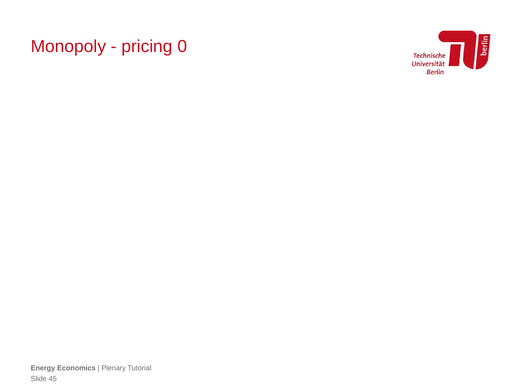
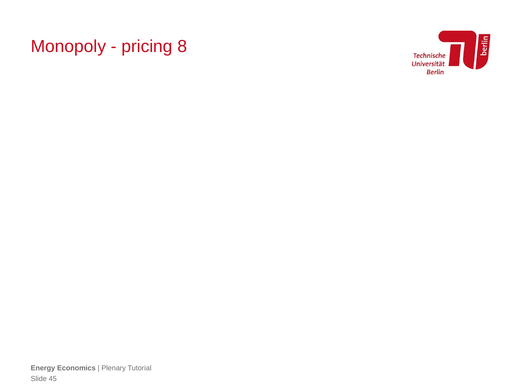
0: 0 -> 8 (182, 46)
